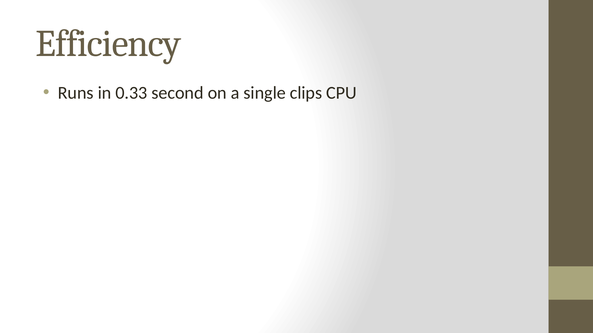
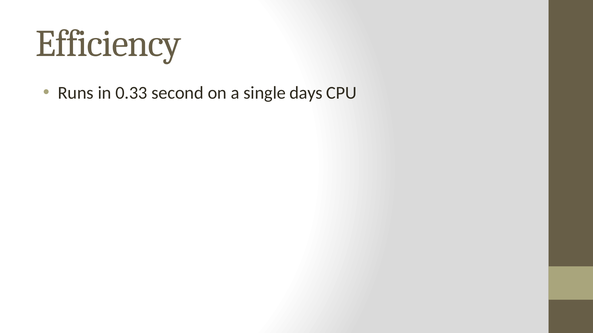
clips: clips -> days (306, 93)
